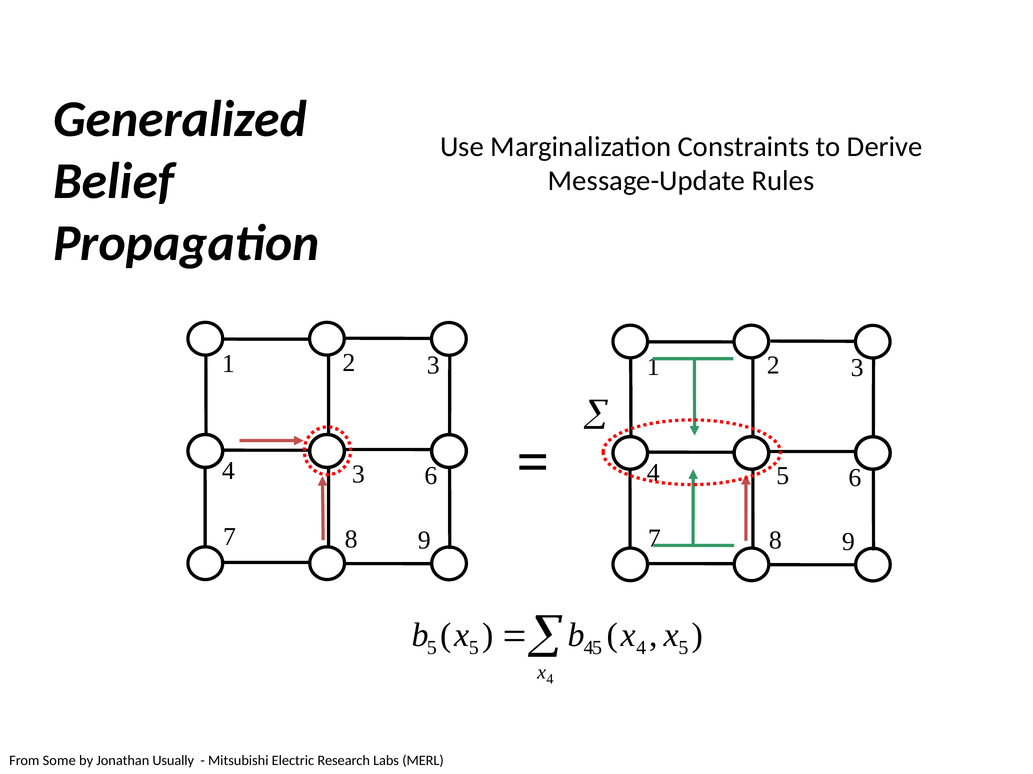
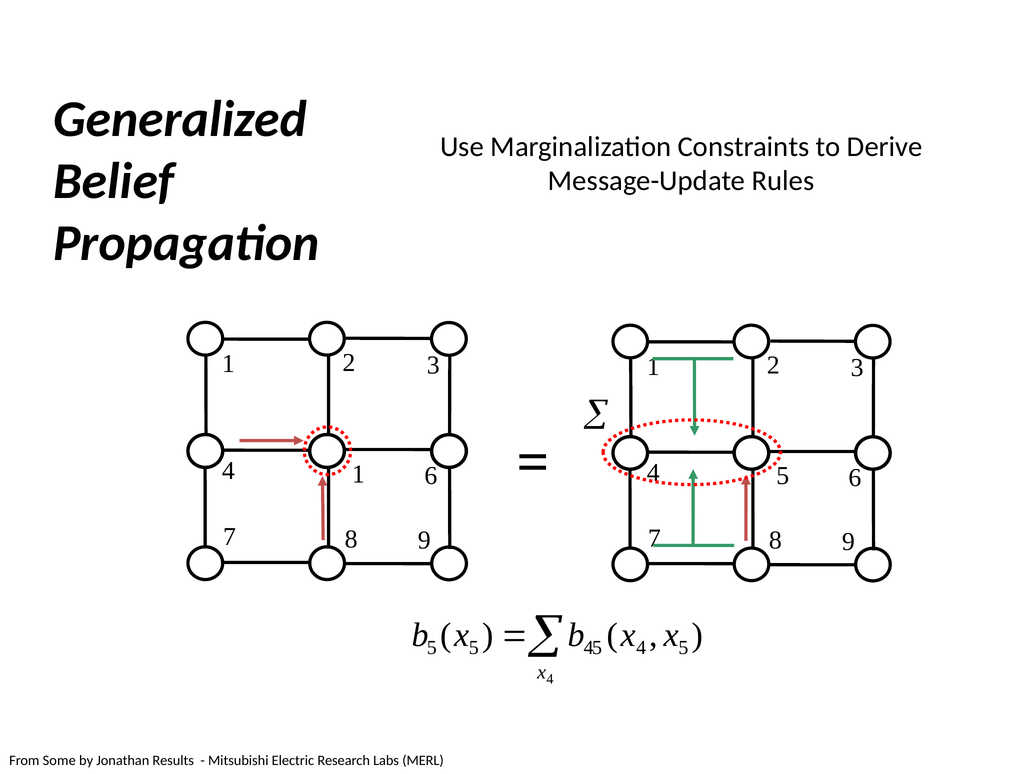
4 3: 3 -> 1 (358, 474)
Usually: Usually -> Results (173, 761)
